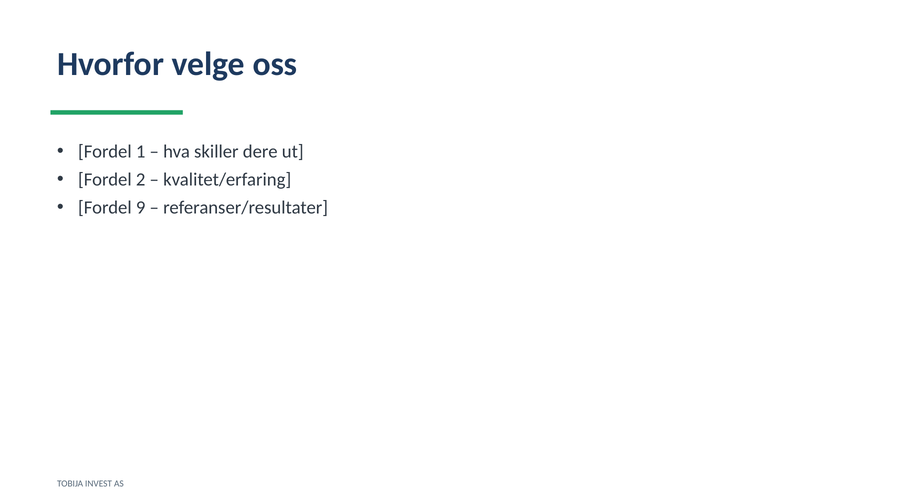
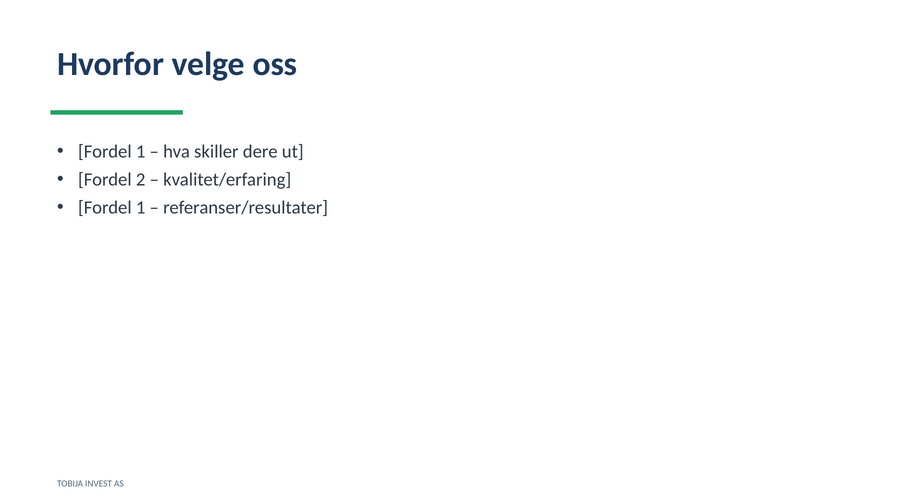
9: 9 -> 1 (141, 208)
